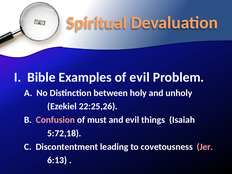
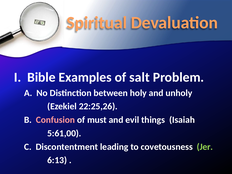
of evil: evil -> salt (140, 77)
5:72,18: 5:72,18 -> 5:61,00 (64, 133)
Jer colour: pink -> light green (205, 147)
